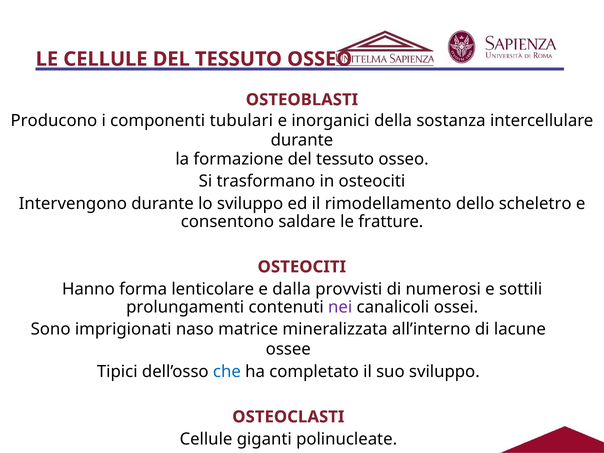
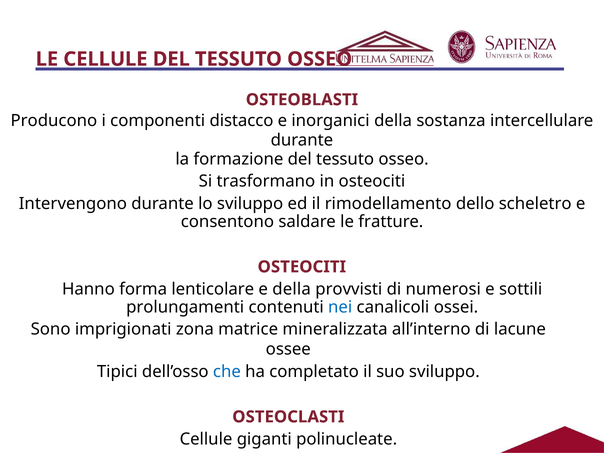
tubulari: tubulari -> distacco (241, 121)
e dalla: dalla -> della (292, 289)
nei colour: purple -> blue (340, 307)
naso: naso -> zona (195, 329)
